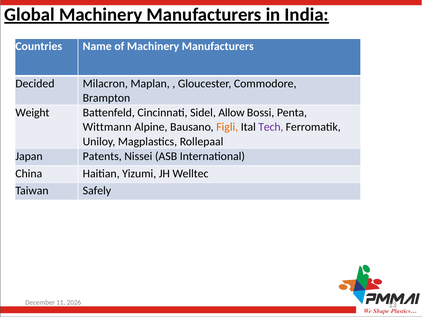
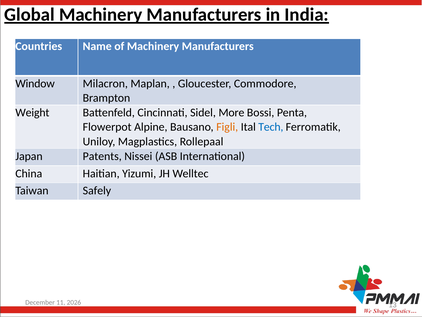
Decided: Decided -> Window (35, 83)
Allow: Allow -> More (231, 113)
Wittmann: Wittmann -> Flowerpot (107, 127)
Tech colour: purple -> blue (271, 127)
